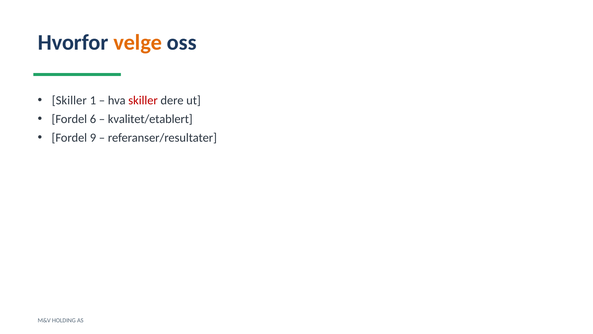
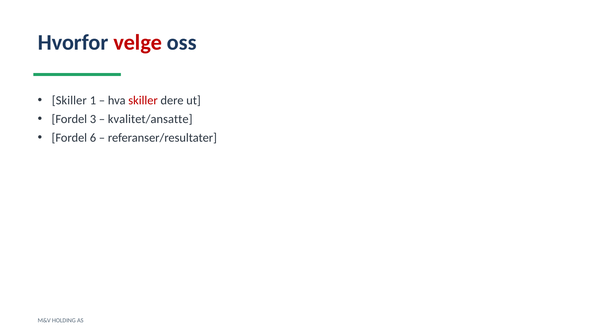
velge colour: orange -> red (138, 42)
6: 6 -> 3 (93, 119)
kvalitet/etablert: kvalitet/etablert -> kvalitet/ansatte (150, 119)
9: 9 -> 6 (93, 138)
